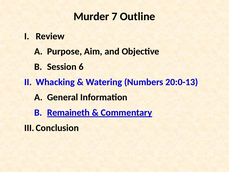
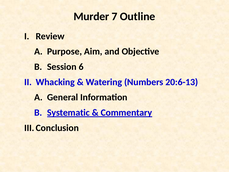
20:0-13: 20:0-13 -> 20:6-13 (182, 82)
Remaineth: Remaineth -> Systematic (68, 112)
